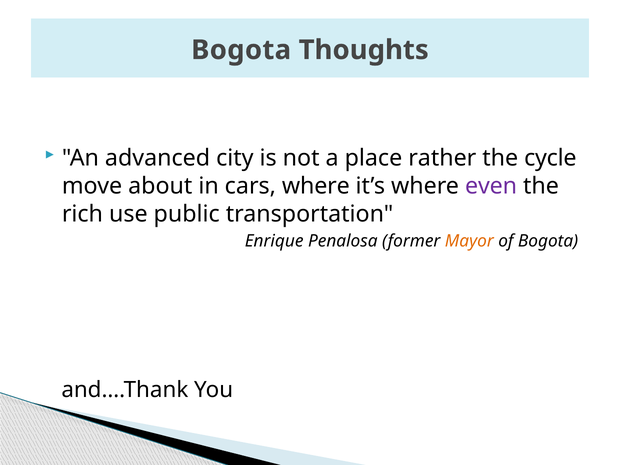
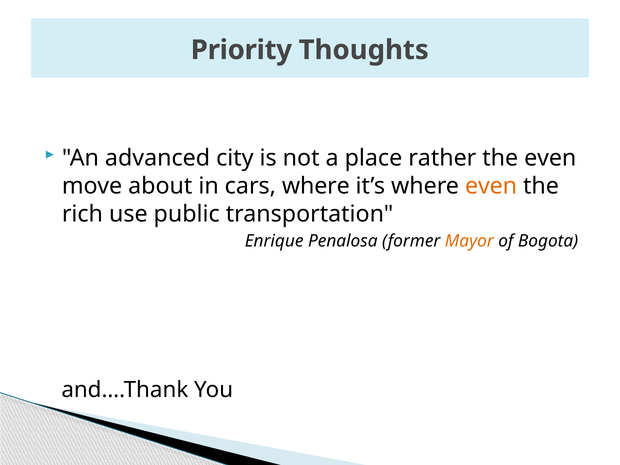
Bogota: Bogota -> Priority (241, 50)
the cycle: cycle -> even (550, 158)
even colour: purple -> orange (491, 186)
